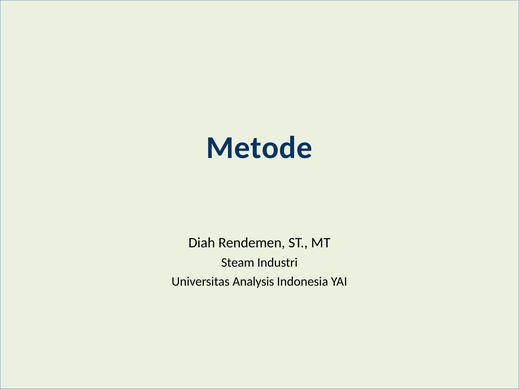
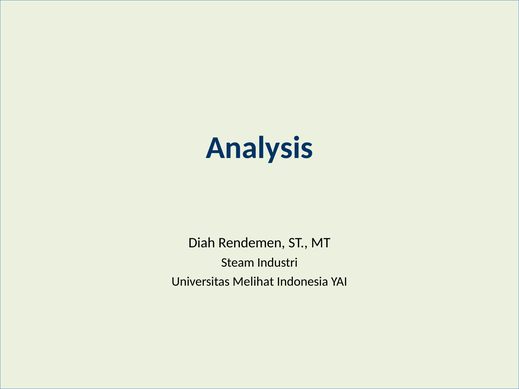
Metode: Metode -> Analysis (259, 148)
Analysis: Analysis -> Melihat (253, 282)
